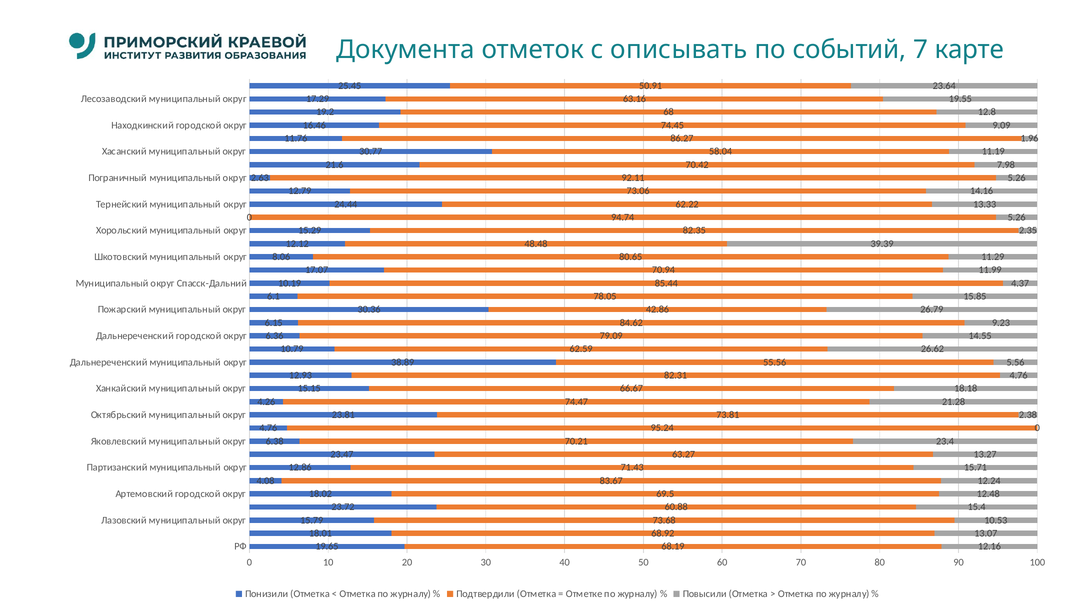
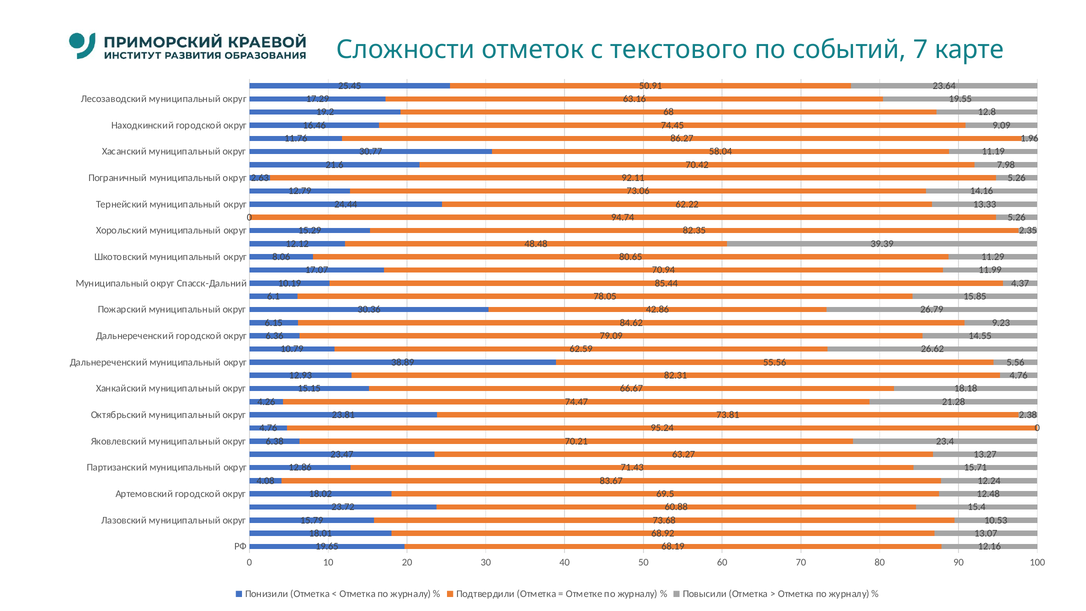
Документа: Документа -> Сложности (406, 50)
описывать: описывать -> текстового (679, 50)
